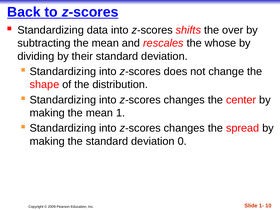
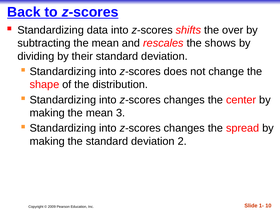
whose: whose -> shows (220, 43)
1: 1 -> 3 (121, 113)
0: 0 -> 2 (182, 141)
